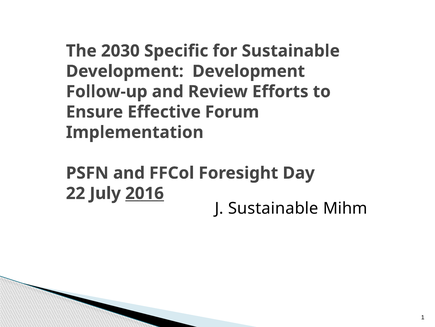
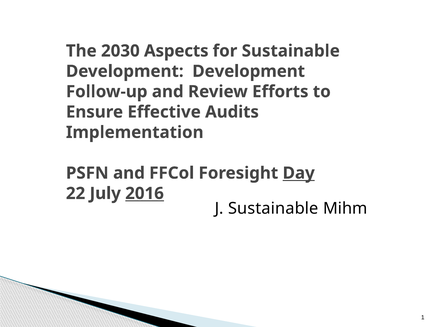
Specific: Specific -> Aspects (176, 51)
Forum: Forum -> Audits (232, 112)
Day underline: none -> present (299, 173)
